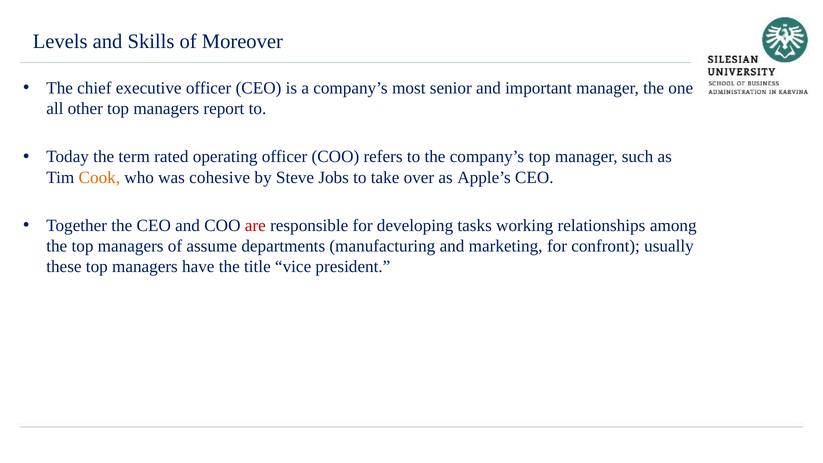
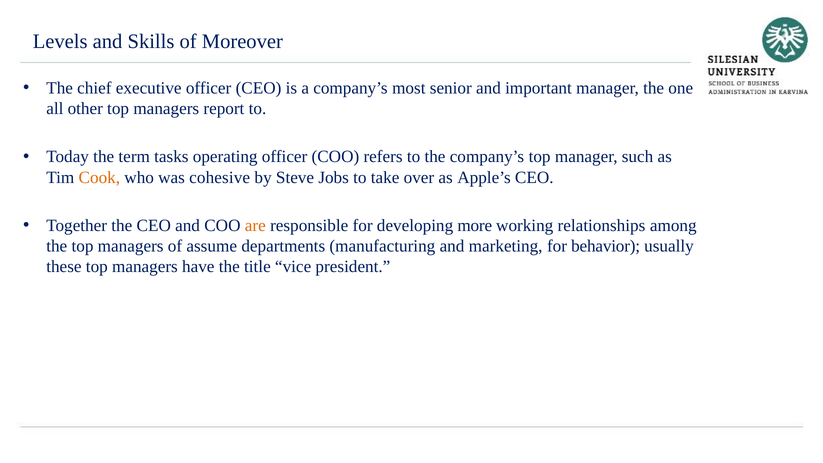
rated: rated -> tasks (171, 157)
are colour: red -> orange (255, 225)
tasks: tasks -> more (475, 225)
confront: confront -> behavior (606, 246)
